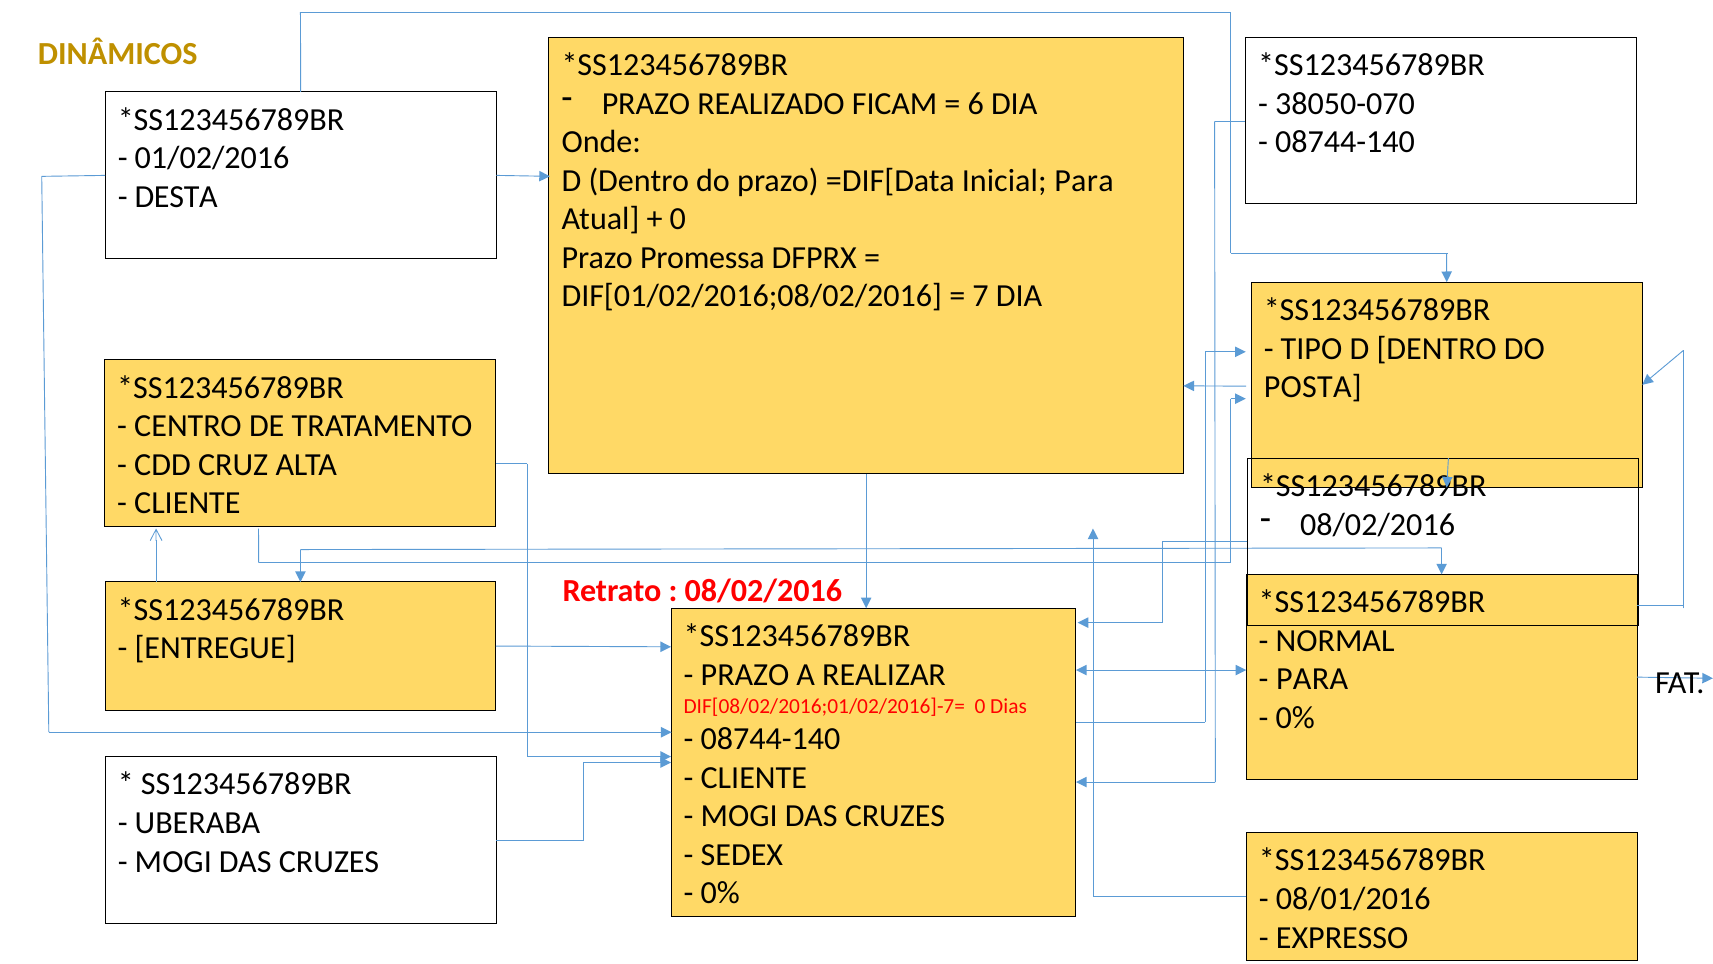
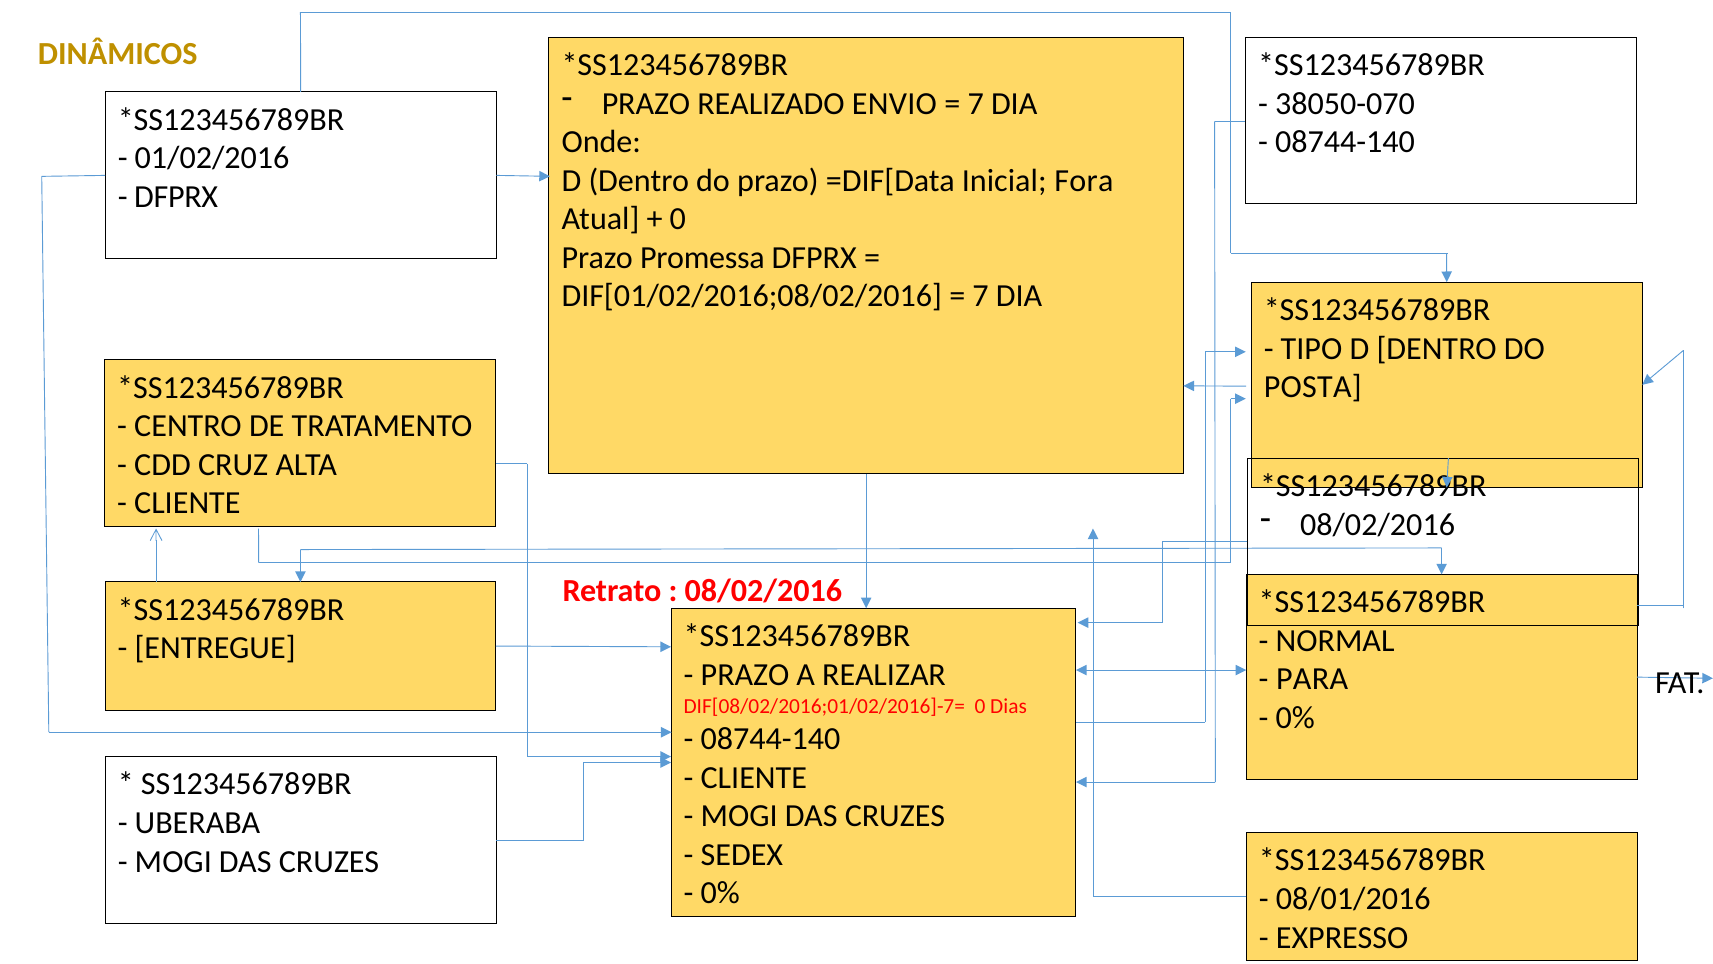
FICAM: FICAM -> ENVIO (894, 103)
6: 6 -> 7 (976, 103)
Inicial Para: Para -> Fora (1084, 180)
DESTA: DESTA -> DFPRX (176, 197)
